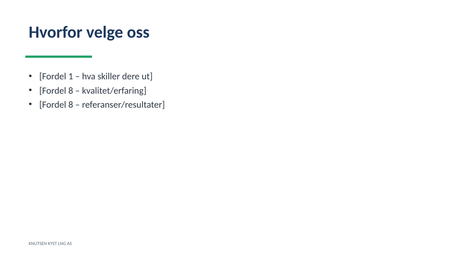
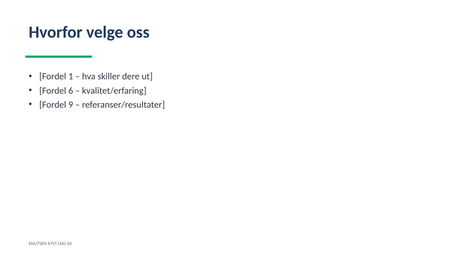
8: 8 -> 6 (71, 90)
8: 8 -> 9 (71, 105)
